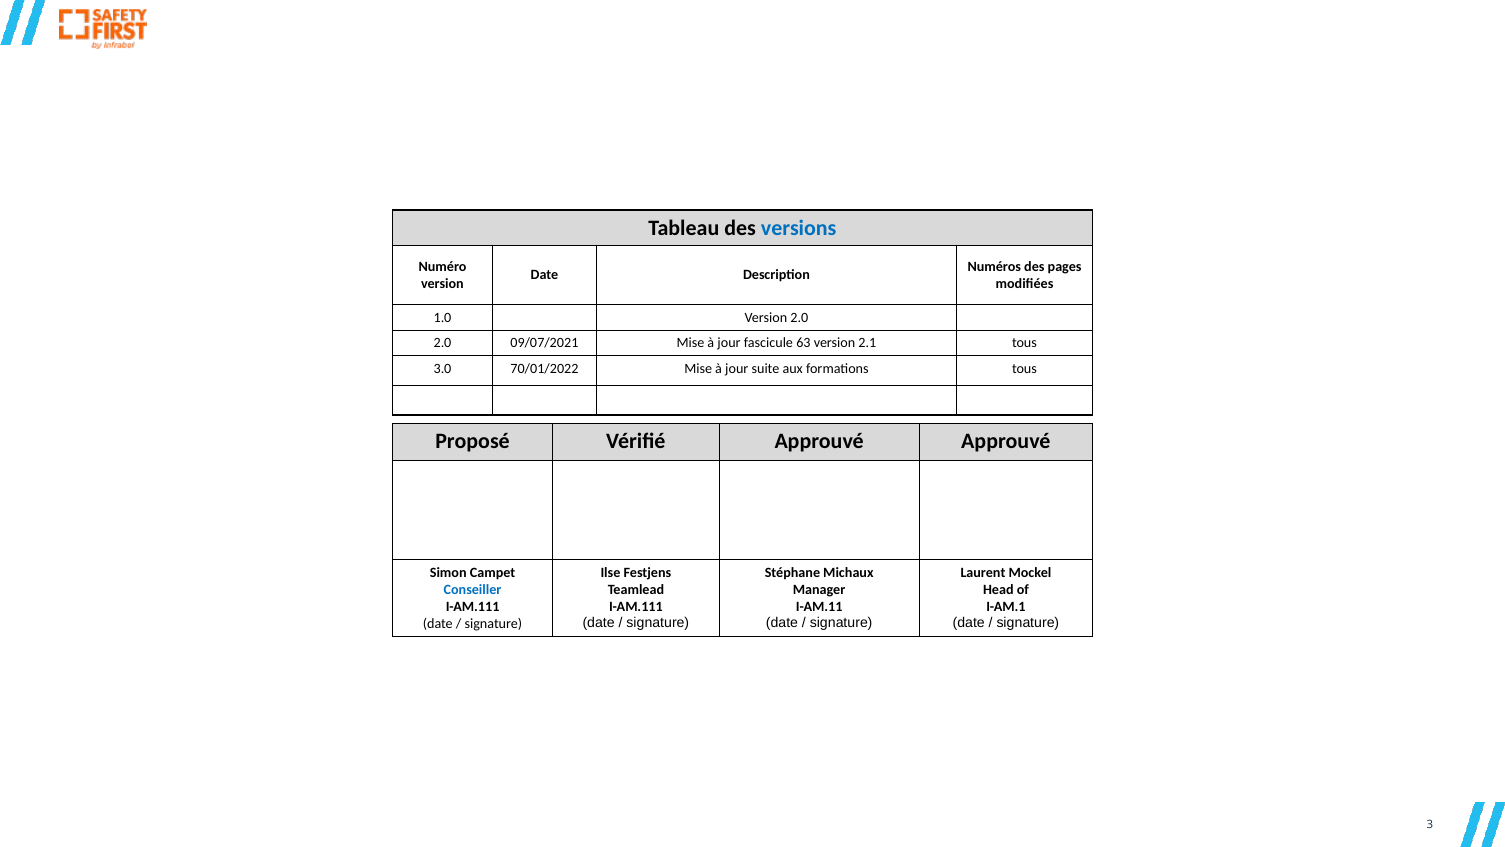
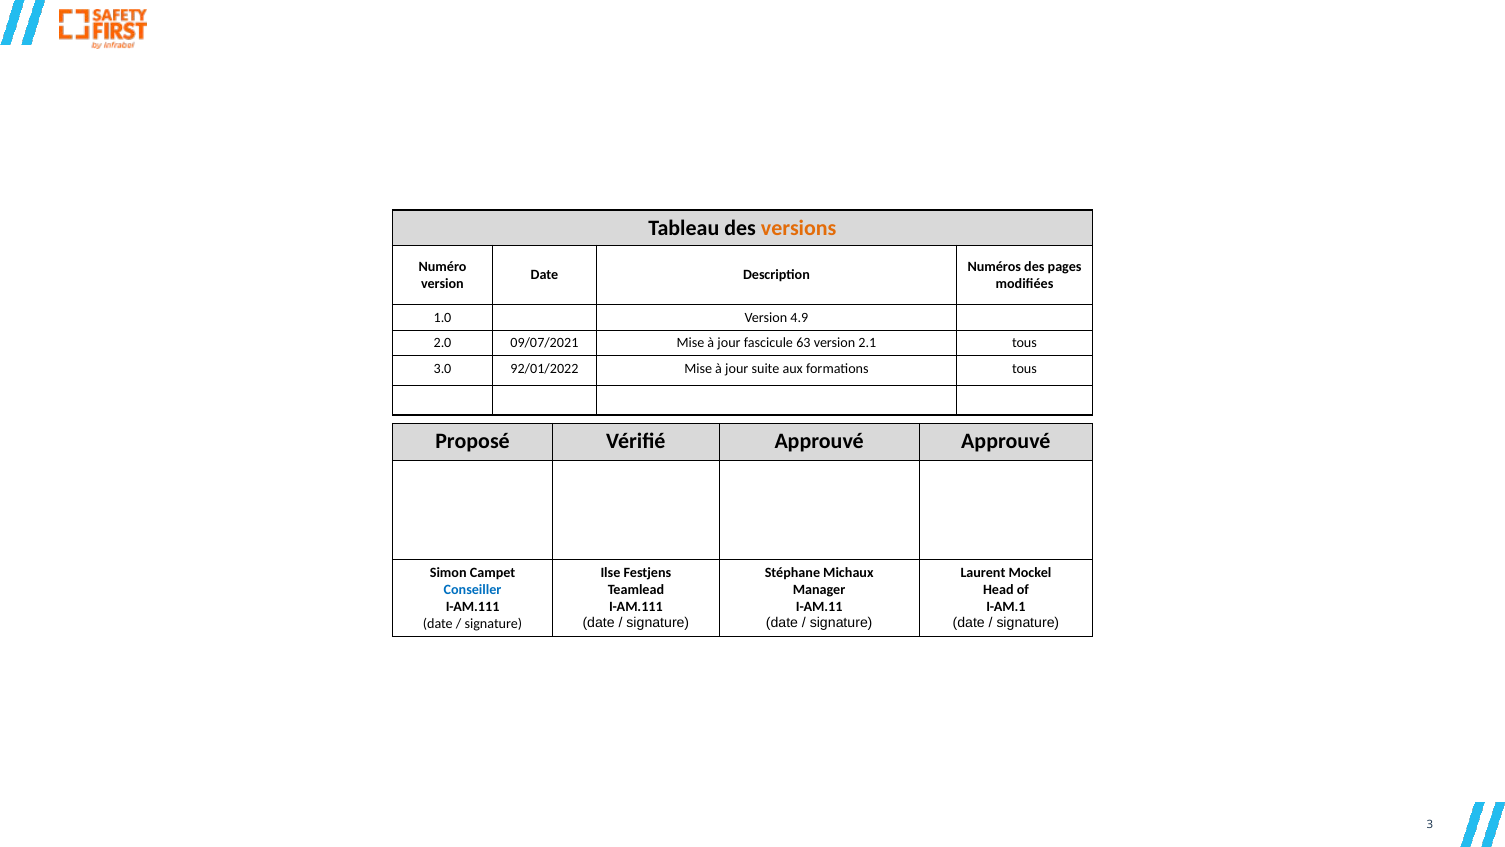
versions colour: blue -> orange (799, 228)
Version 2.0: 2.0 -> 4.9 (799, 317)
70/01/2022: 70/01/2022 -> 92/01/2022 (544, 369)
